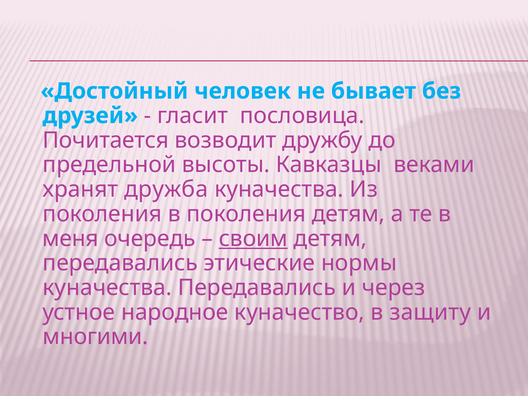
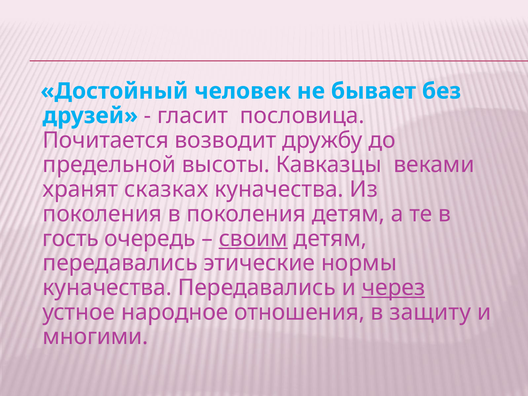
дружба: дружба -> сказках (166, 189)
меня: меня -> гость (71, 239)
через underline: none -> present (393, 288)
куначество: куначество -> отношения (300, 312)
